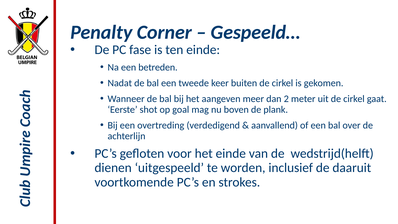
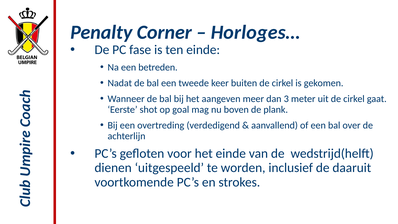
Gespeeld…: Gespeeld… -> Horloges… (255, 32)
2: 2 -> 3 (286, 99)
